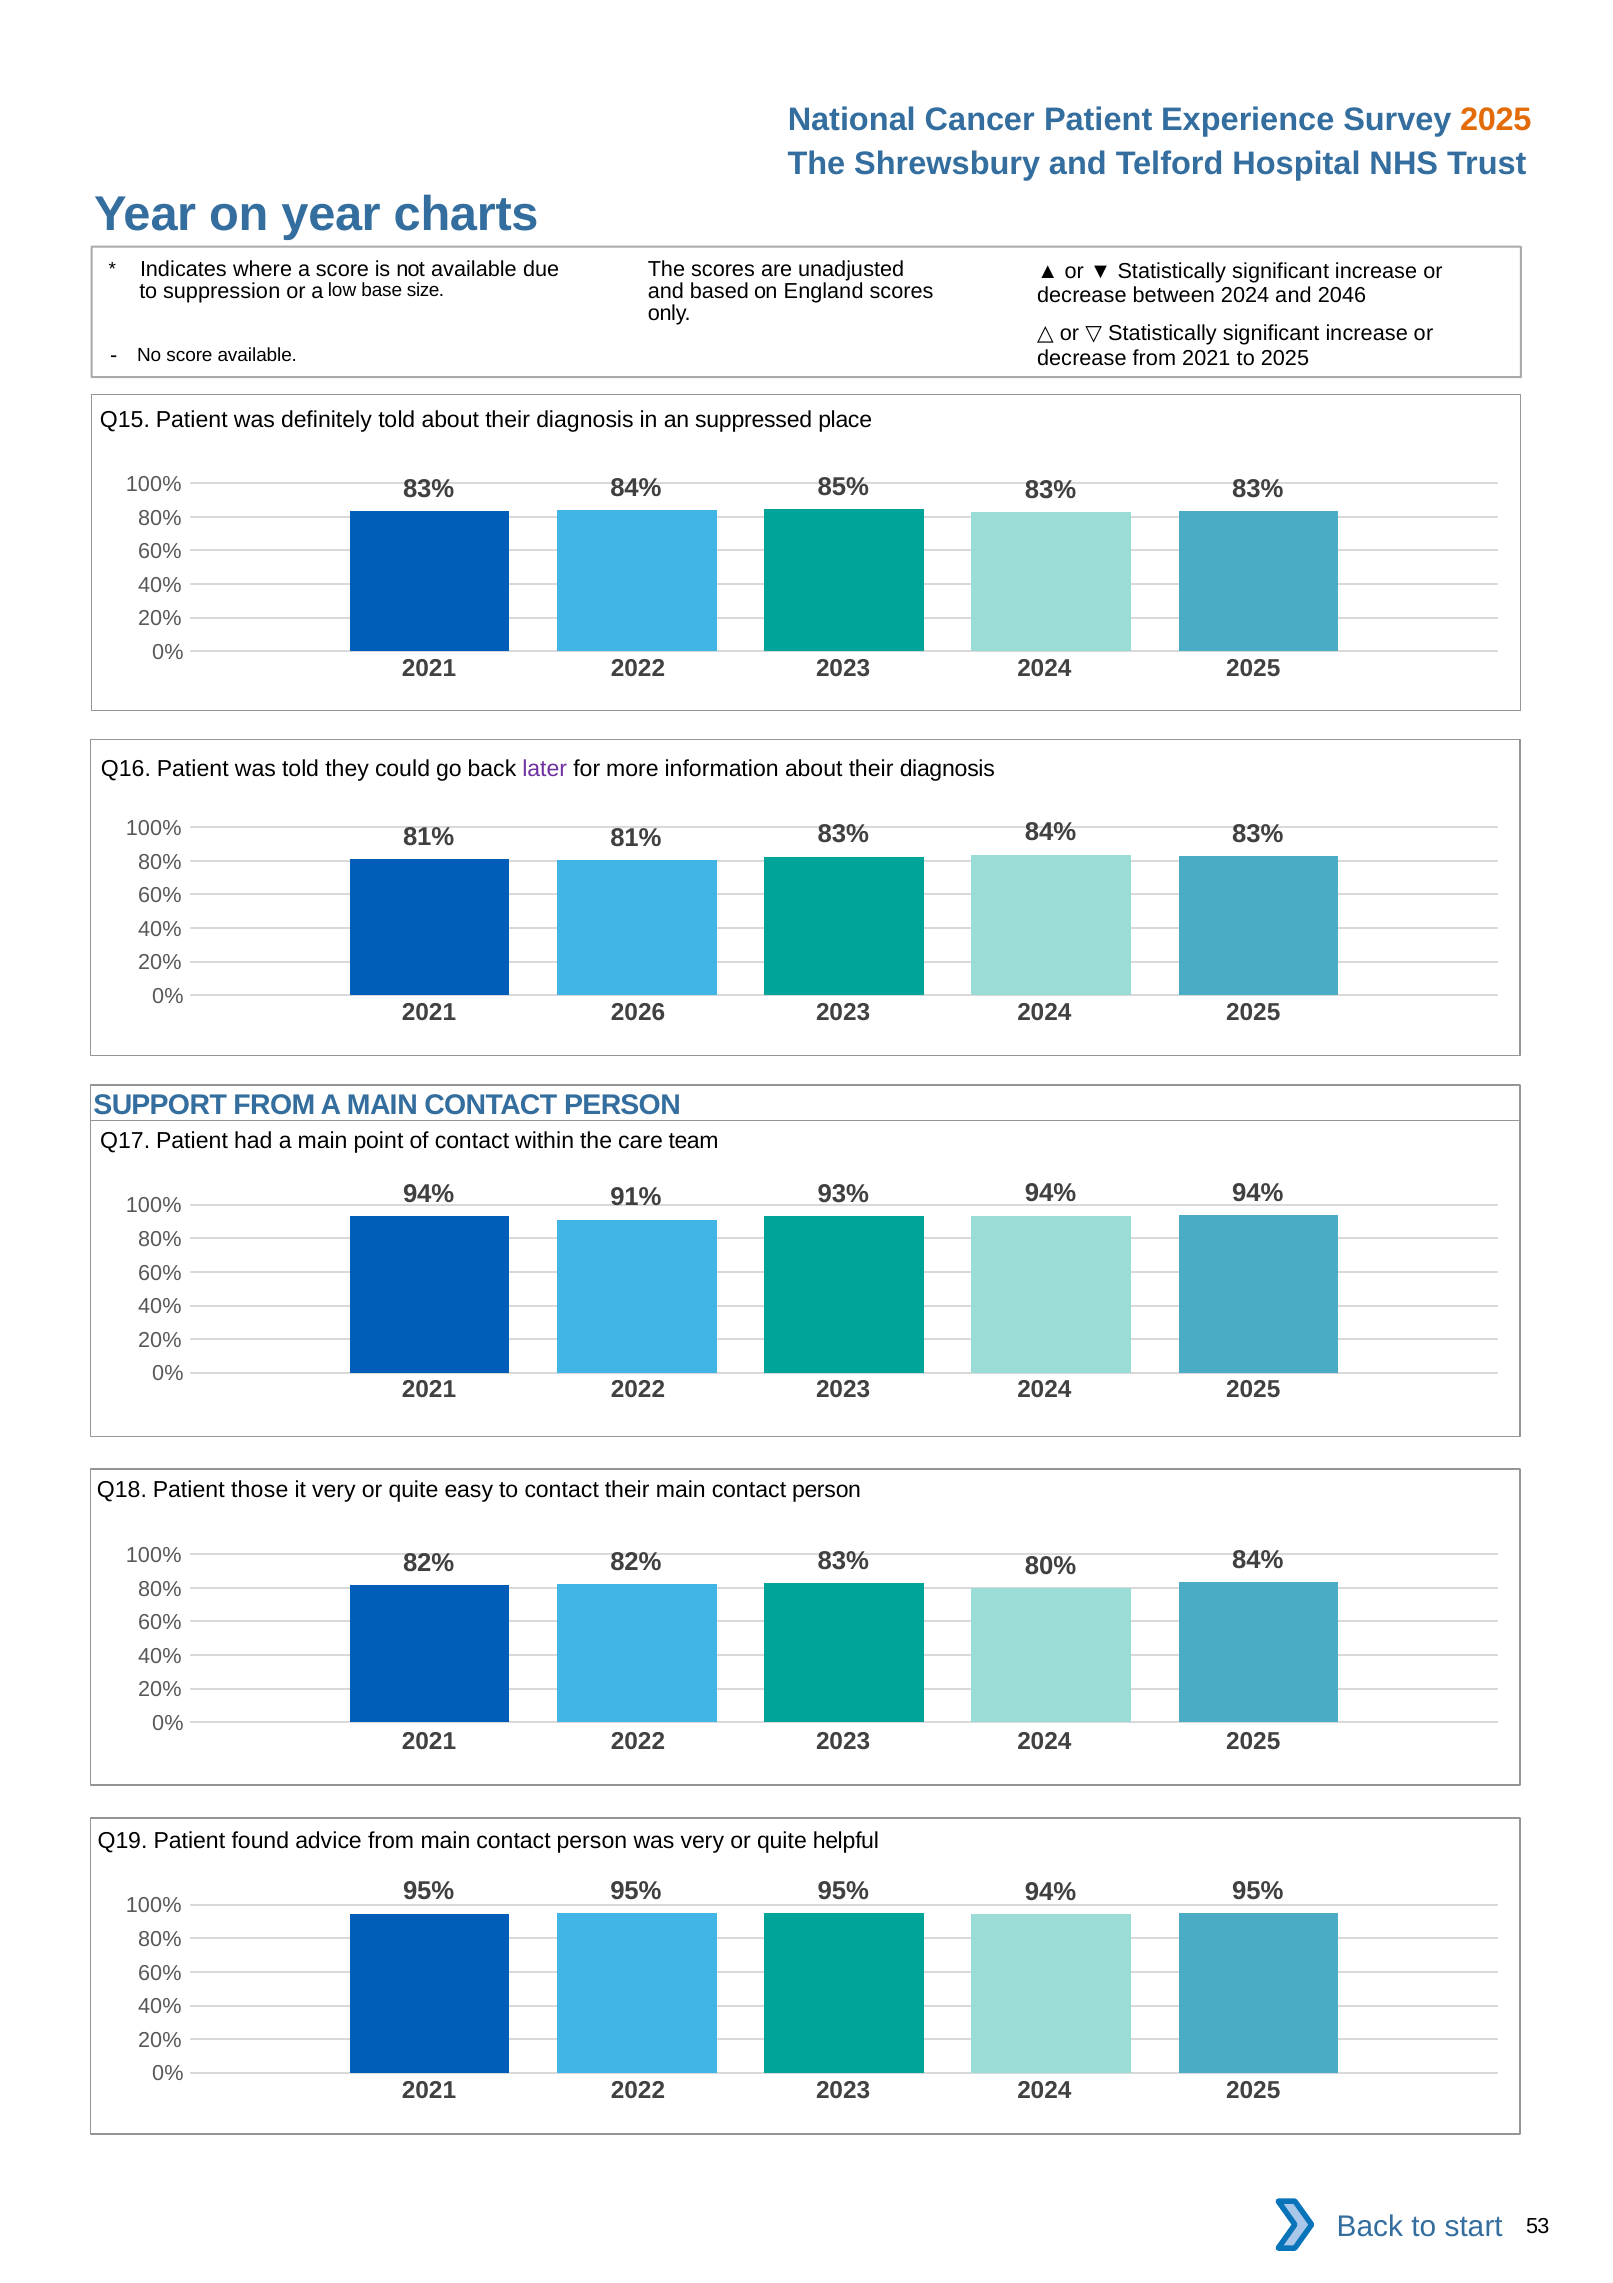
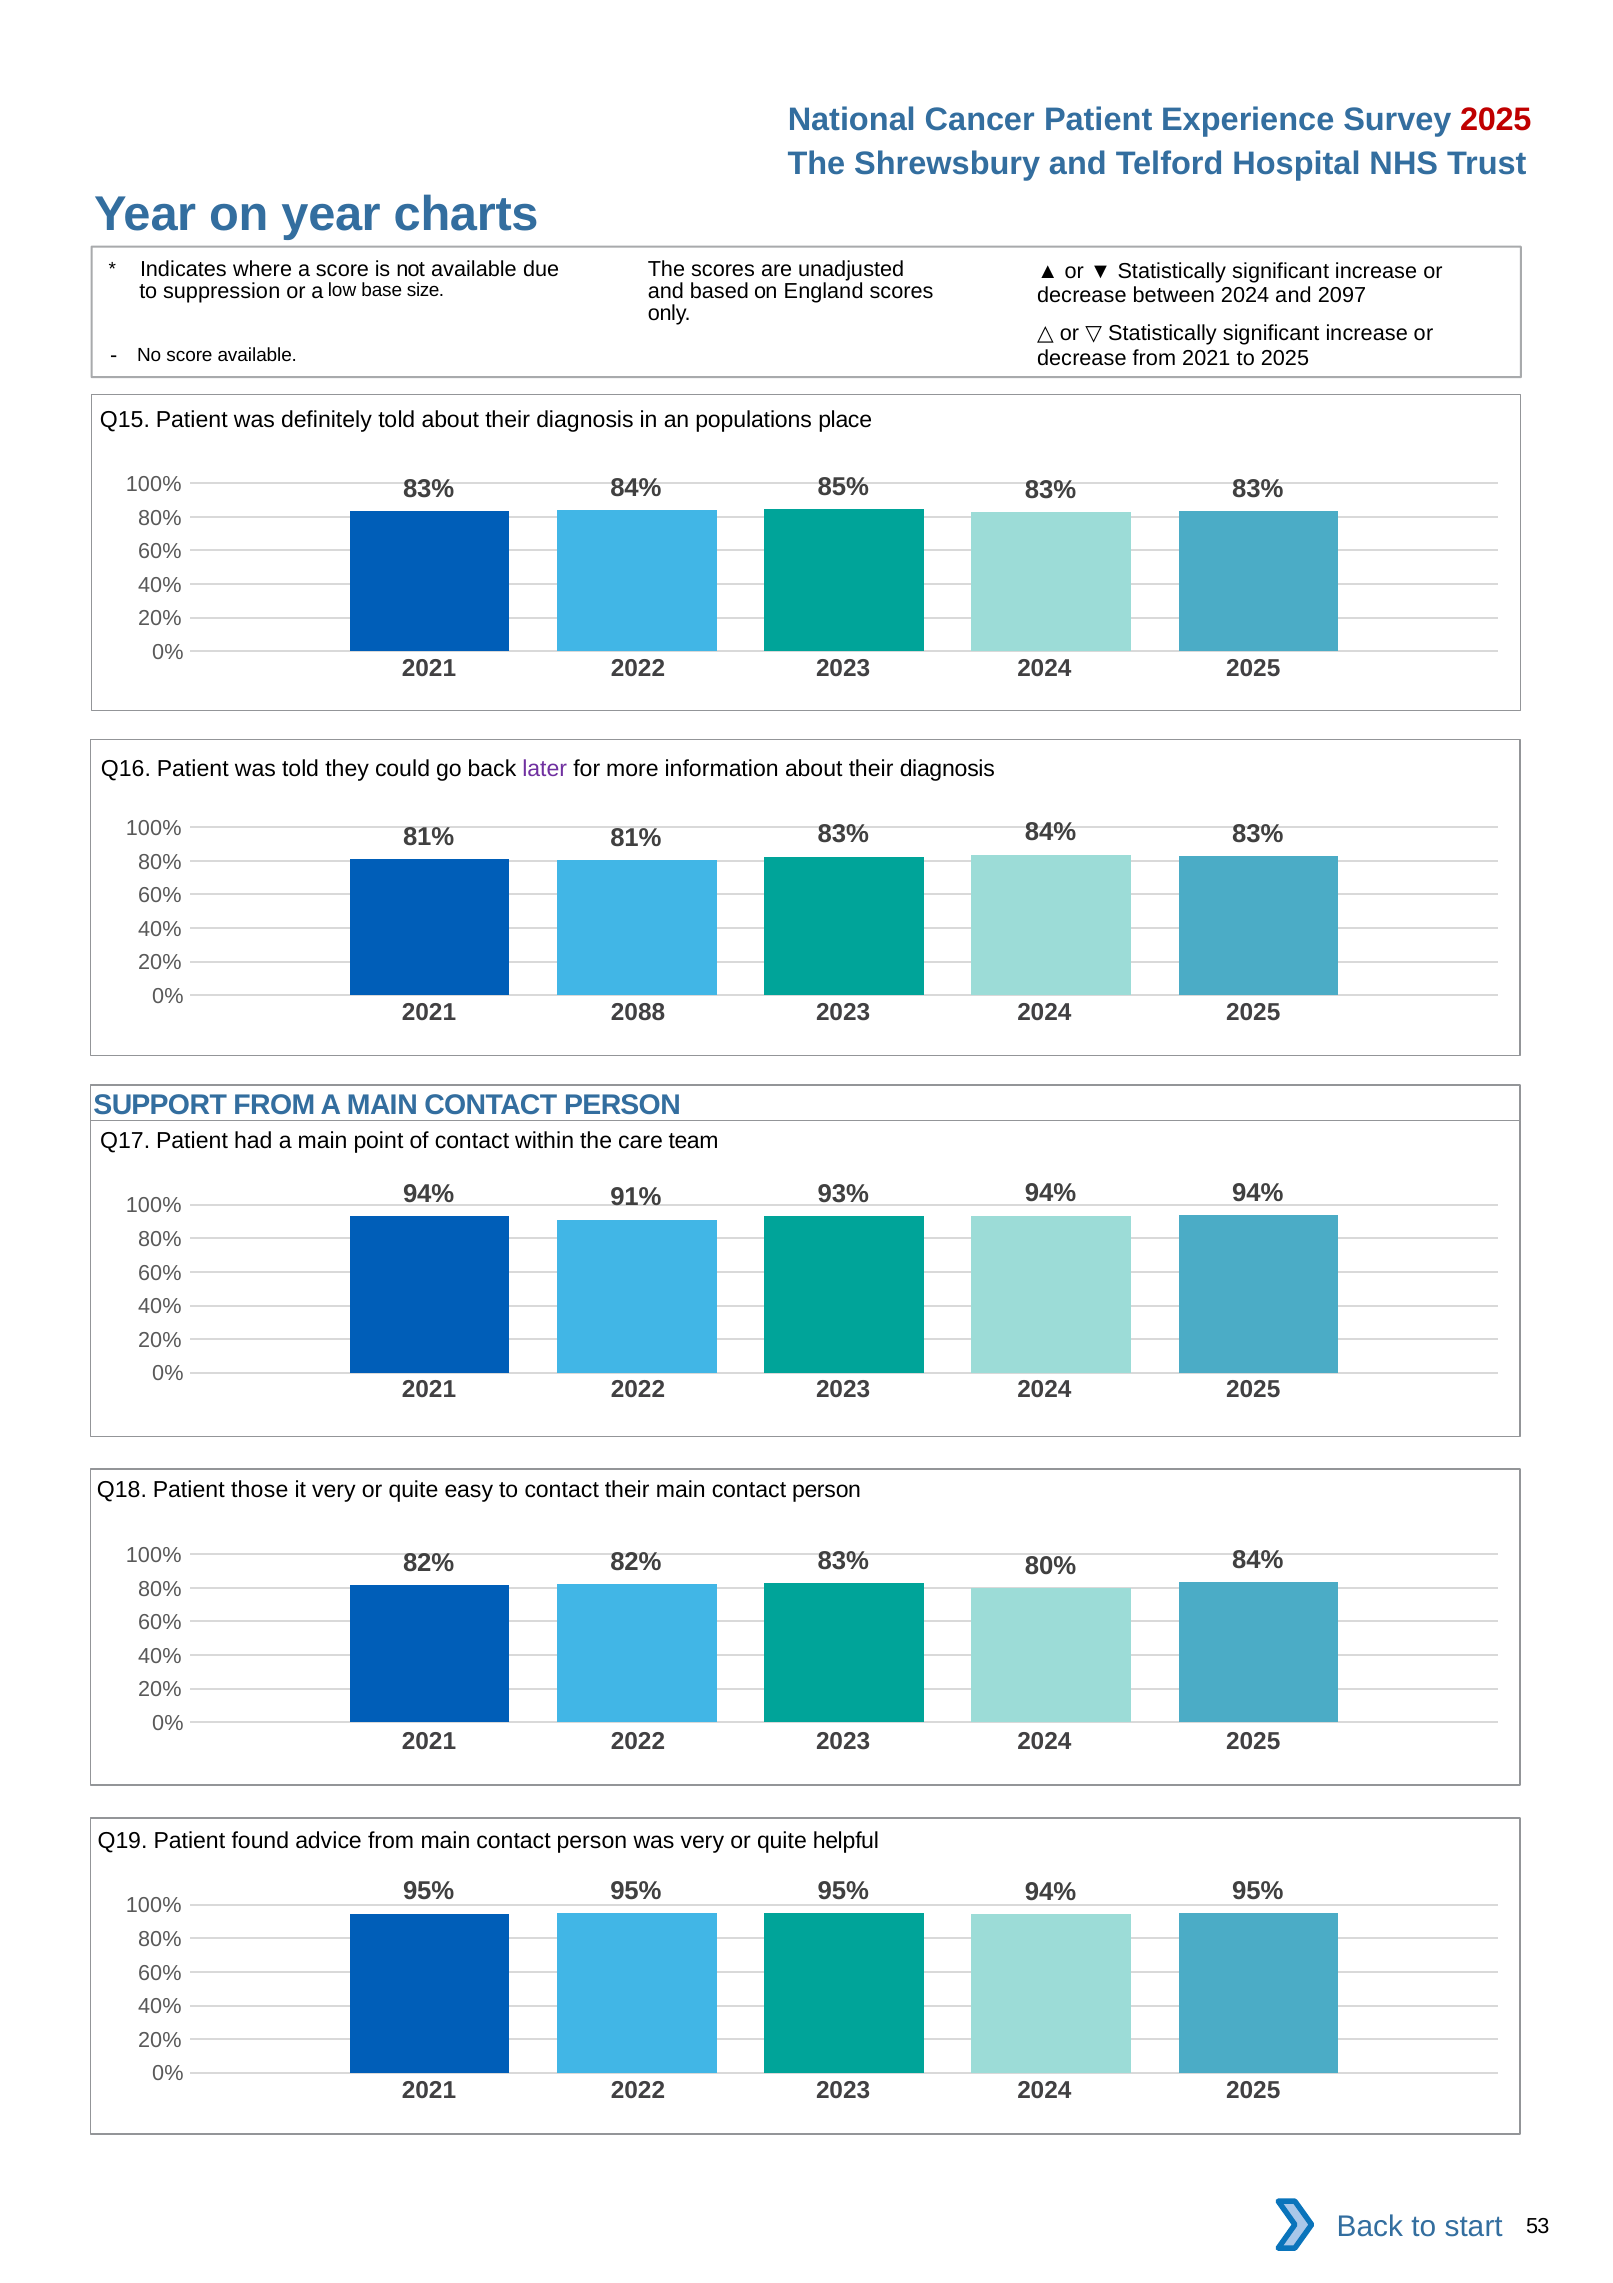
2025 colour: orange -> red (1496, 120)
2046: 2046 -> 2097 (1342, 296)
suppressed: suppressed -> populations (754, 420)
2026: 2026 -> 2088 (638, 1012)
